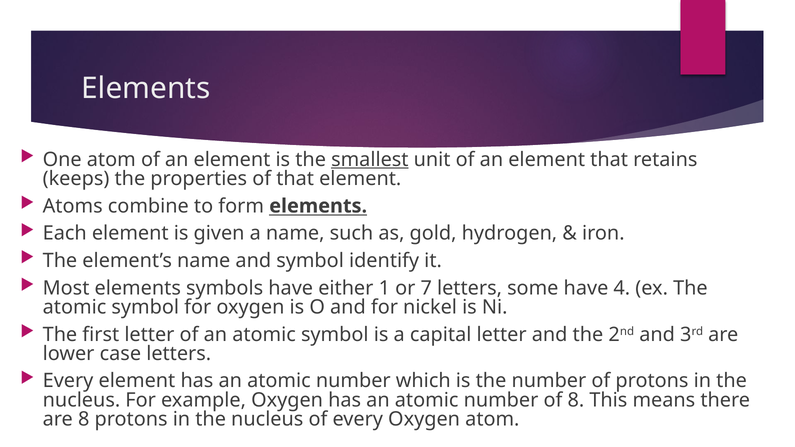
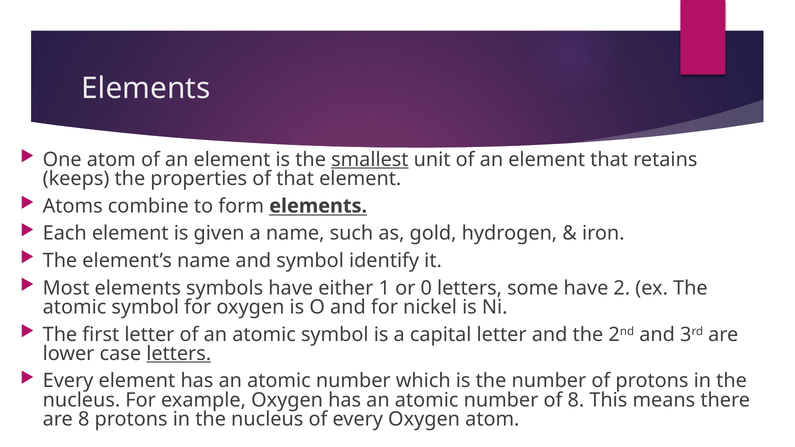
7: 7 -> 0 (426, 288)
4: 4 -> 2 (622, 288)
letters underline: none -> present (179, 354)
